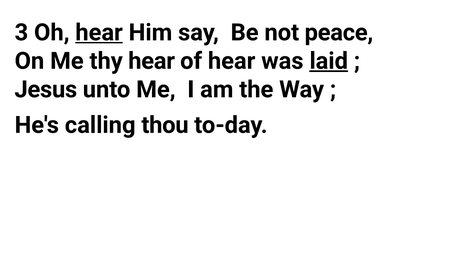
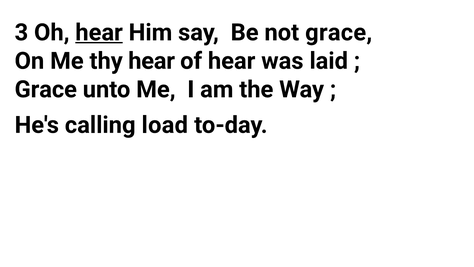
not peace: peace -> grace (339, 32)
laid underline: present -> none (329, 61)
Jesus: Jesus -> Grace (46, 89)
thou: thou -> load (165, 125)
